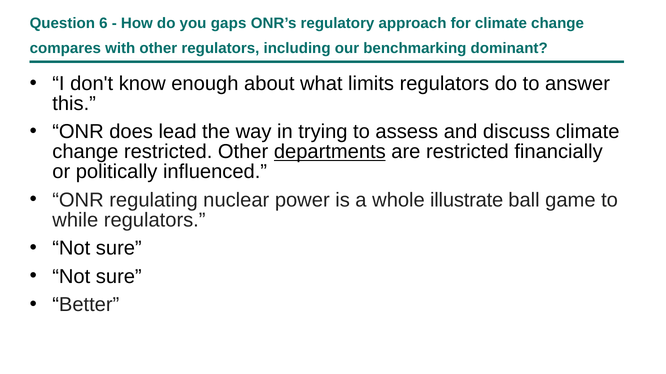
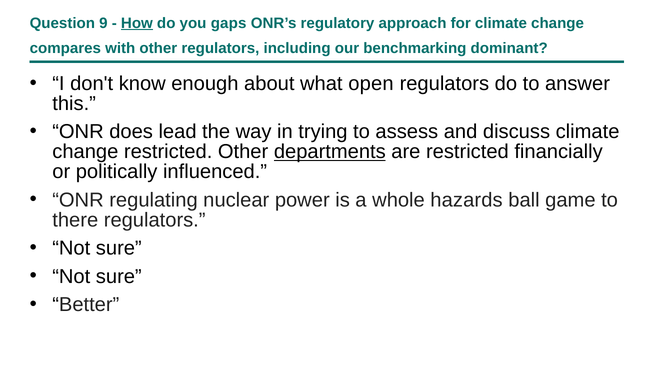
6: 6 -> 9 (103, 23)
How underline: none -> present (137, 23)
limits: limits -> open (371, 84)
illustrate: illustrate -> hazards (466, 200)
while: while -> there (75, 220)
